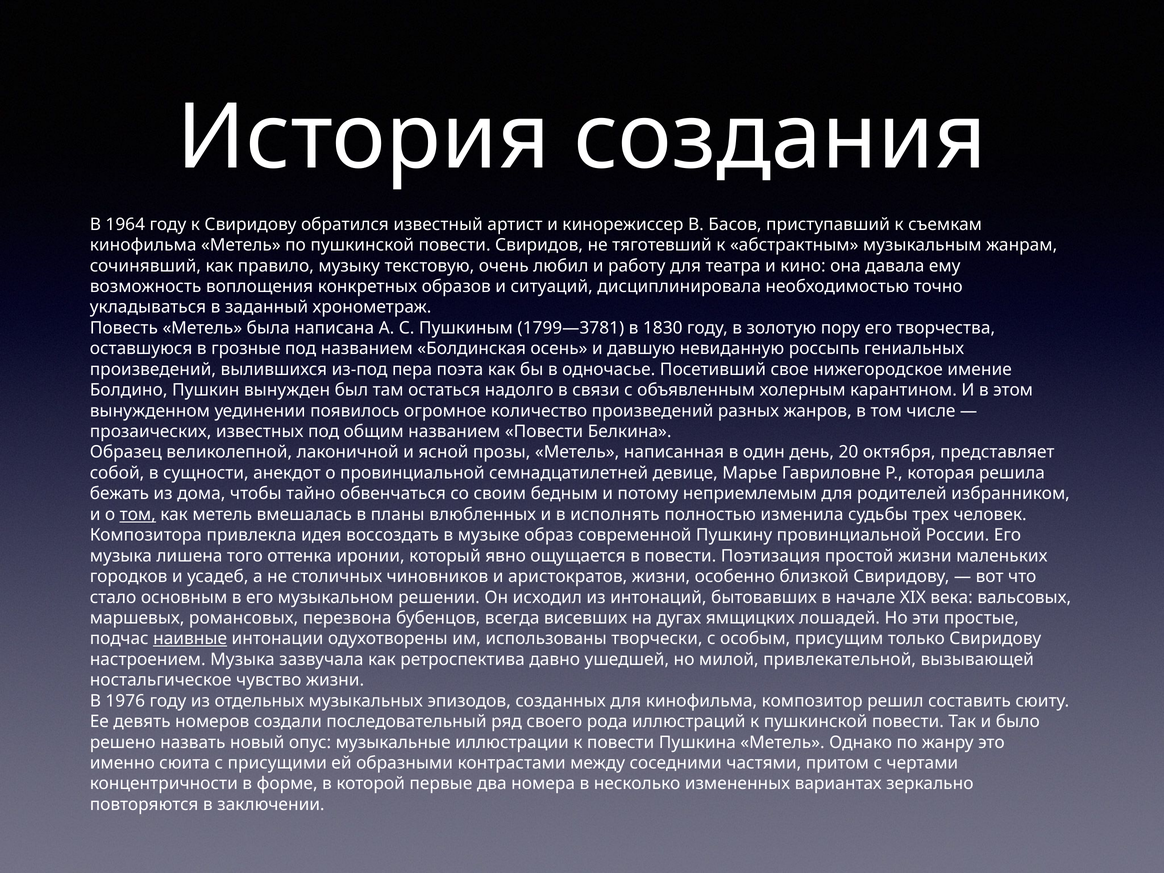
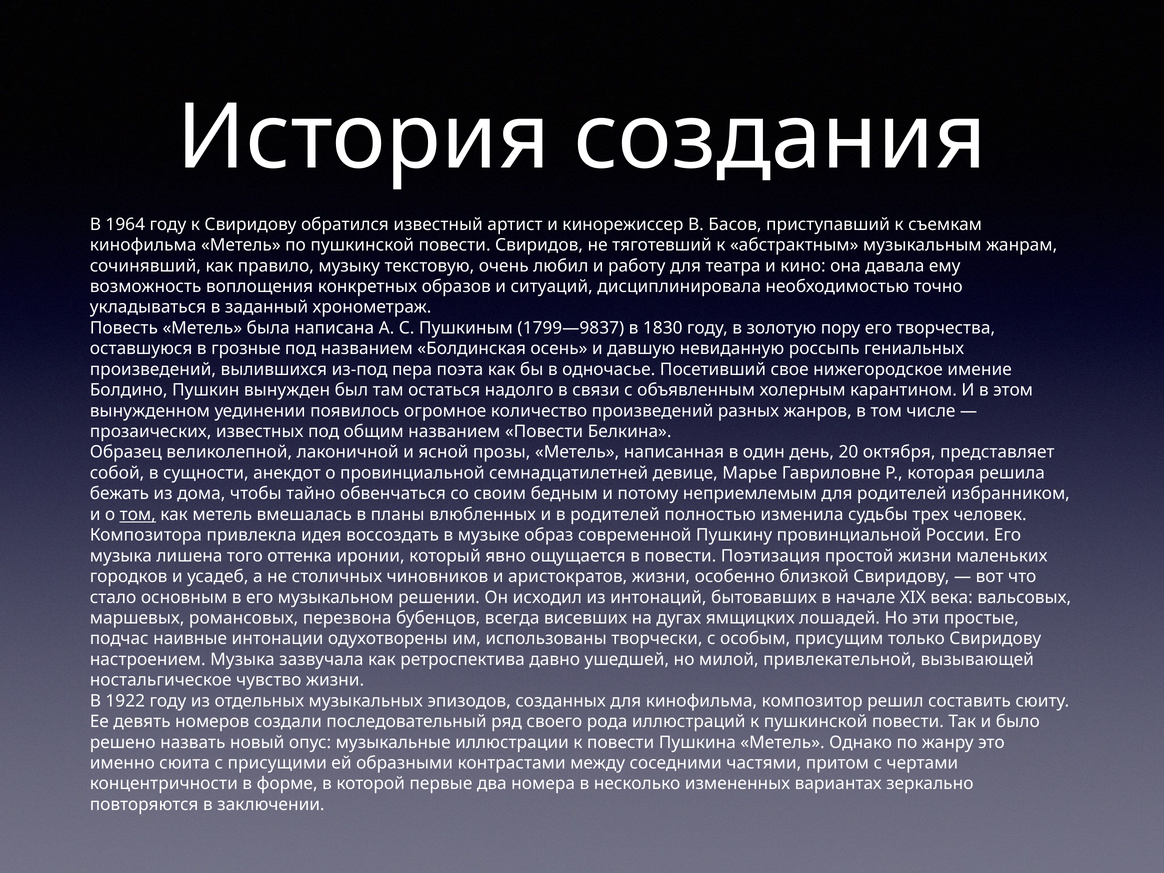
1799—3781: 1799—3781 -> 1799—9837 (571, 328)
в исполнять: исполнять -> родителей (615, 514)
наивные underline: present -> none (190, 639)
1976: 1976 -> 1922 (125, 701)
